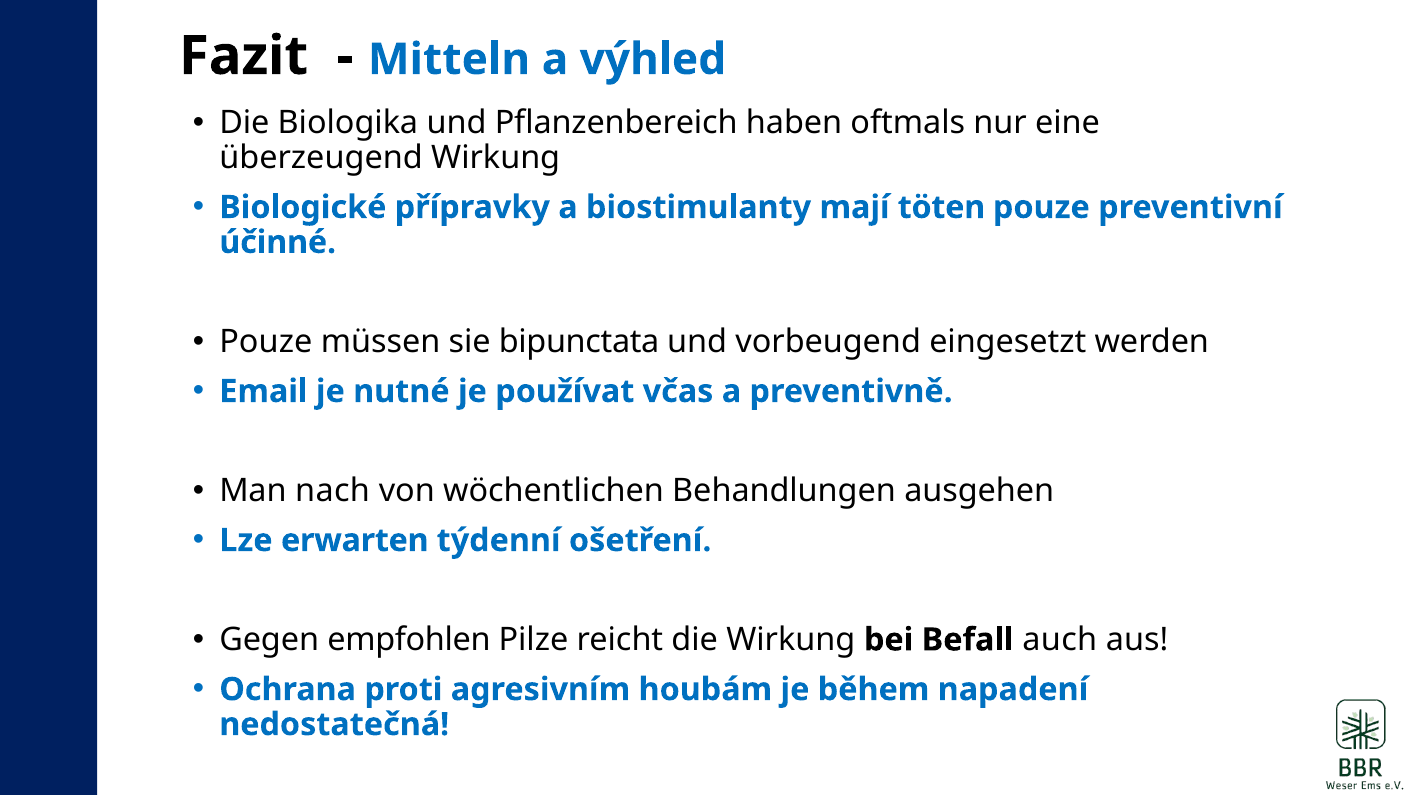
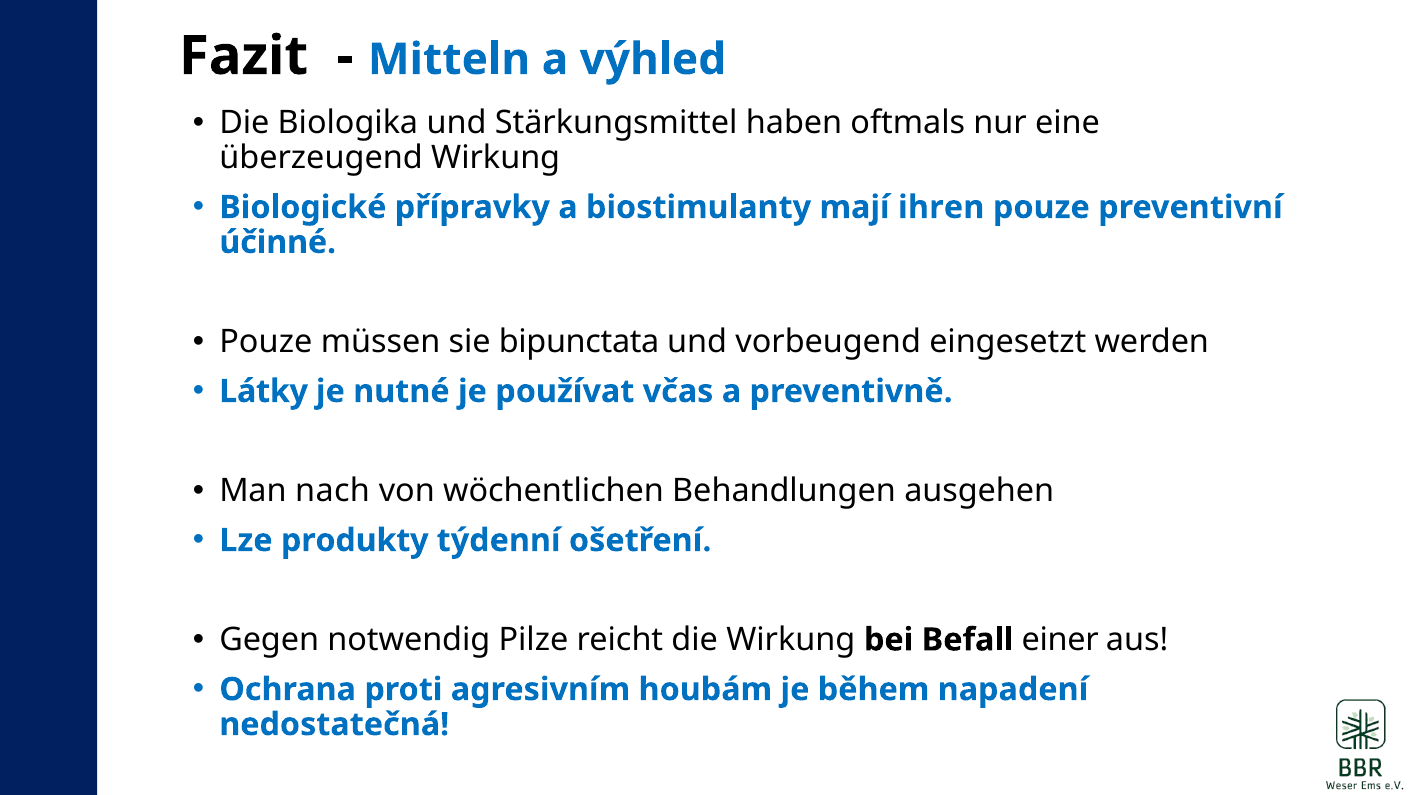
Pflanzenbereich: Pflanzenbereich -> Stärkungsmittel (616, 123)
töten: töten -> ihren (941, 207)
Email: Email -> Látky (264, 392)
erwarten: erwarten -> produkty (355, 541)
empfohlen: empfohlen -> notwendig (409, 640)
auch: auch -> einer (1060, 640)
